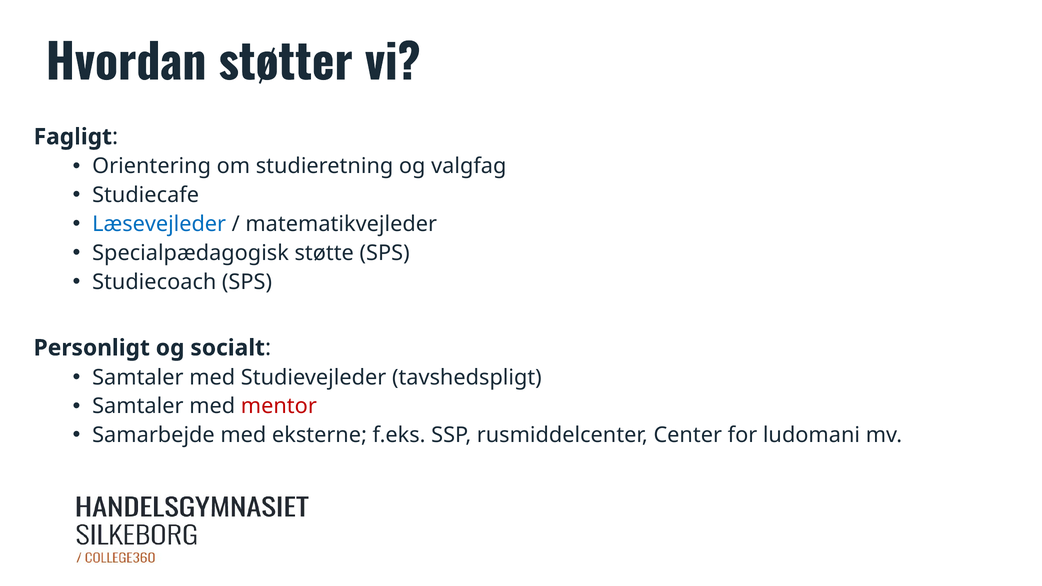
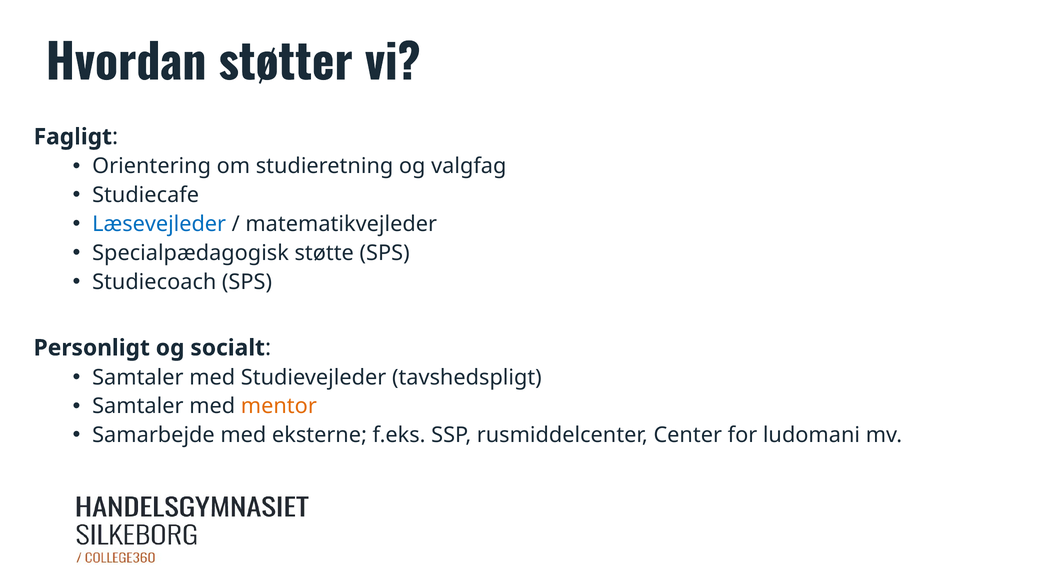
mentor colour: red -> orange (279, 406)
